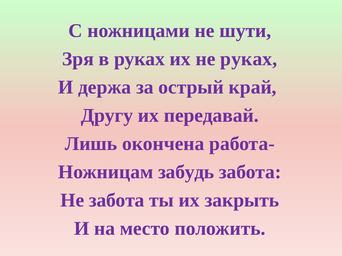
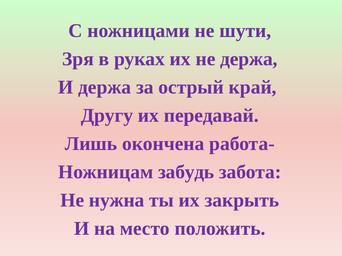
не руках: руках -> держа (249, 59)
Не забота: забота -> нужна (117, 201)
